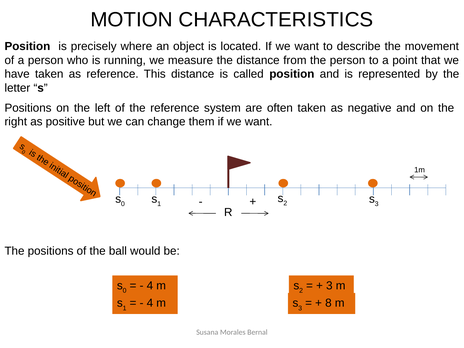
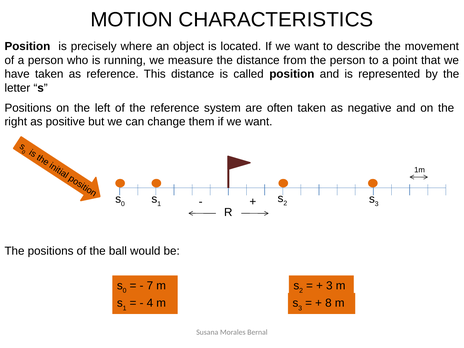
4: 4 -> 7 (150, 286)
